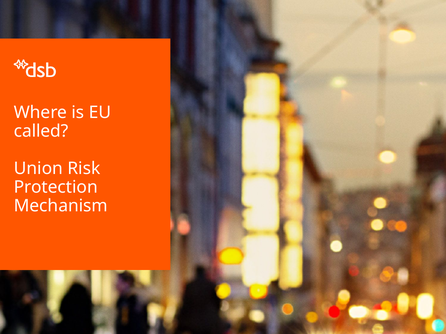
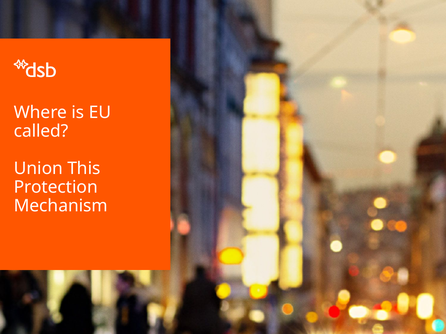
Risk: Risk -> This (84, 169)
